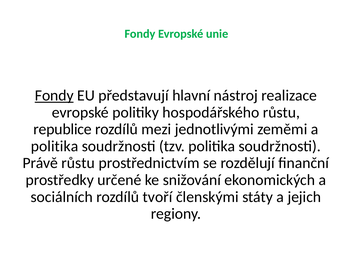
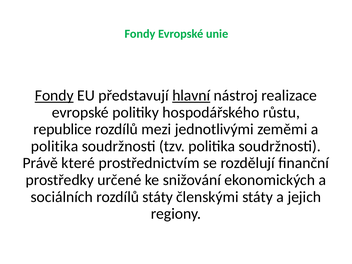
hlavní underline: none -> present (191, 95)
Právě růstu: růstu -> které (78, 163)
rozdílů tvoří: tvoří -> státy (158, 197)
